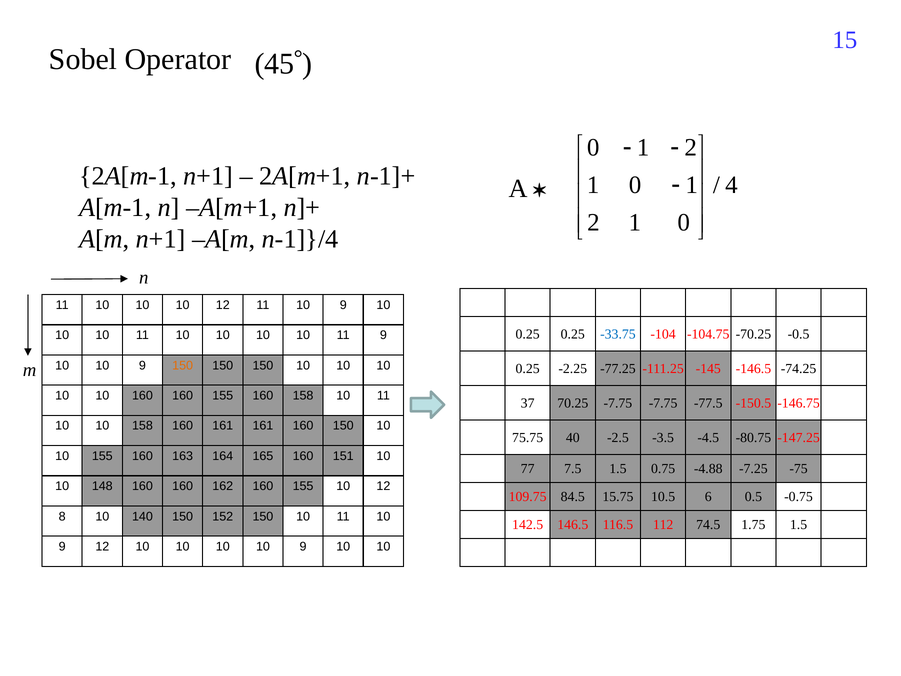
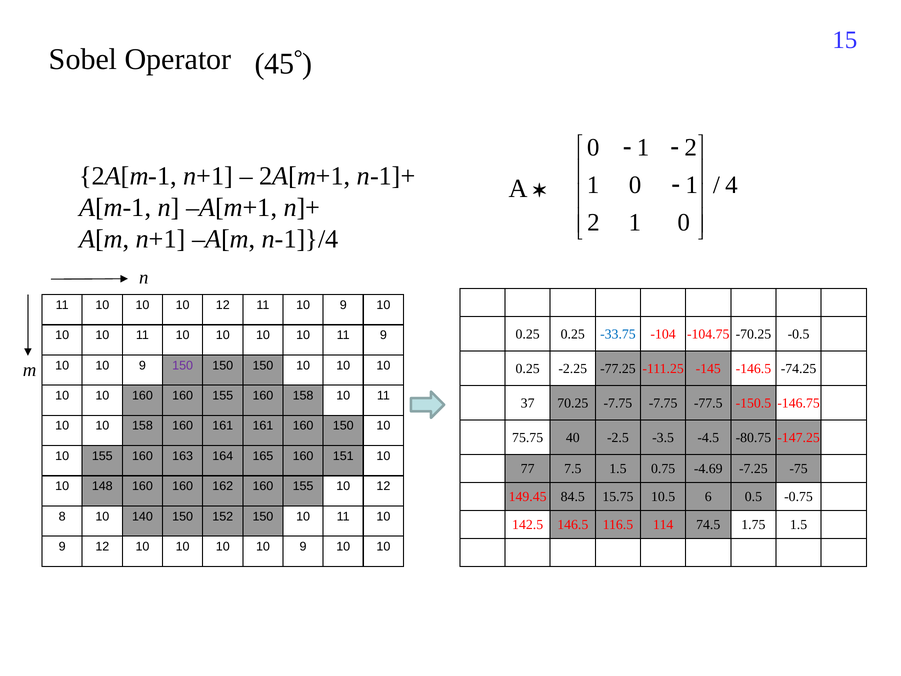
150 colour: orange -> purple (183, 365)
-4.88: -4.88 -> -4.69 (708, 469)
109.75: 109.75 -> 149.45 (528, 497)
112: 112 -> 114 (663, 525)
